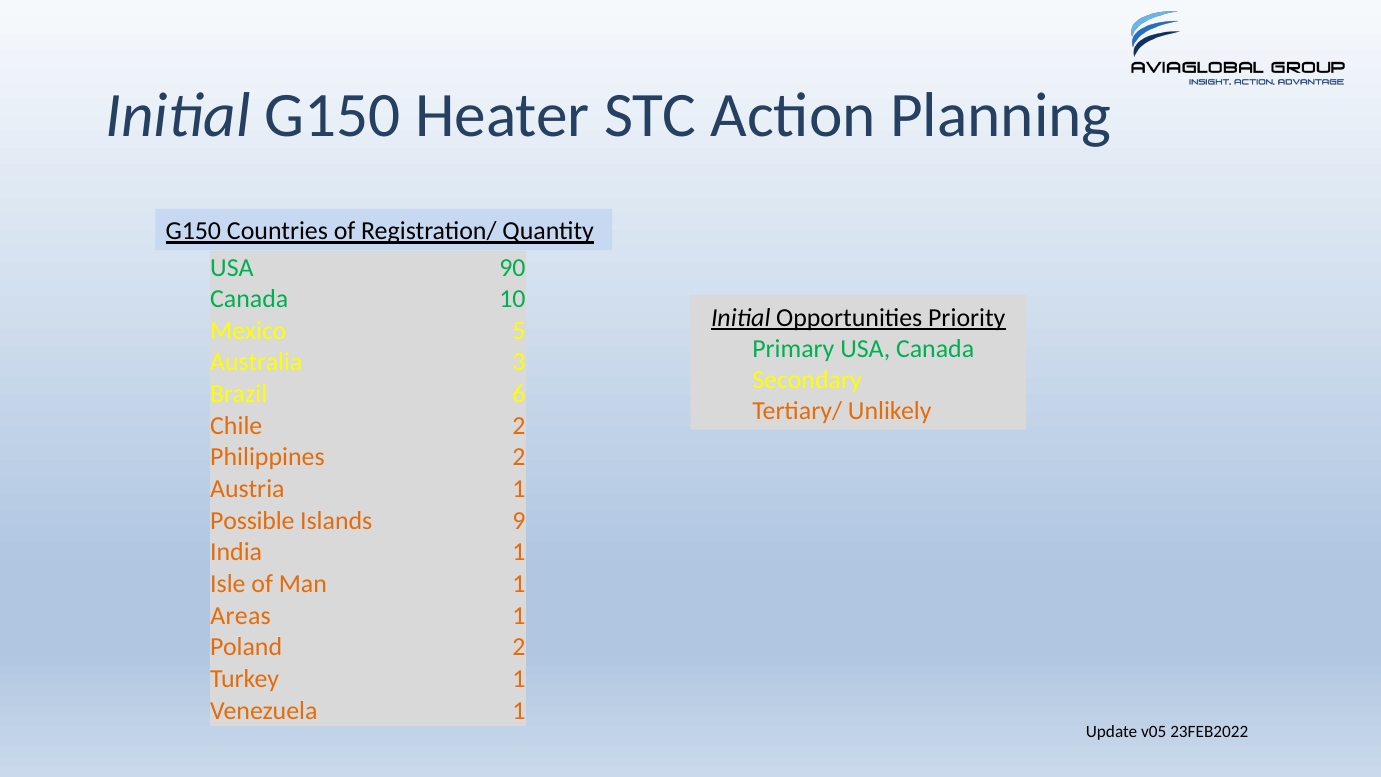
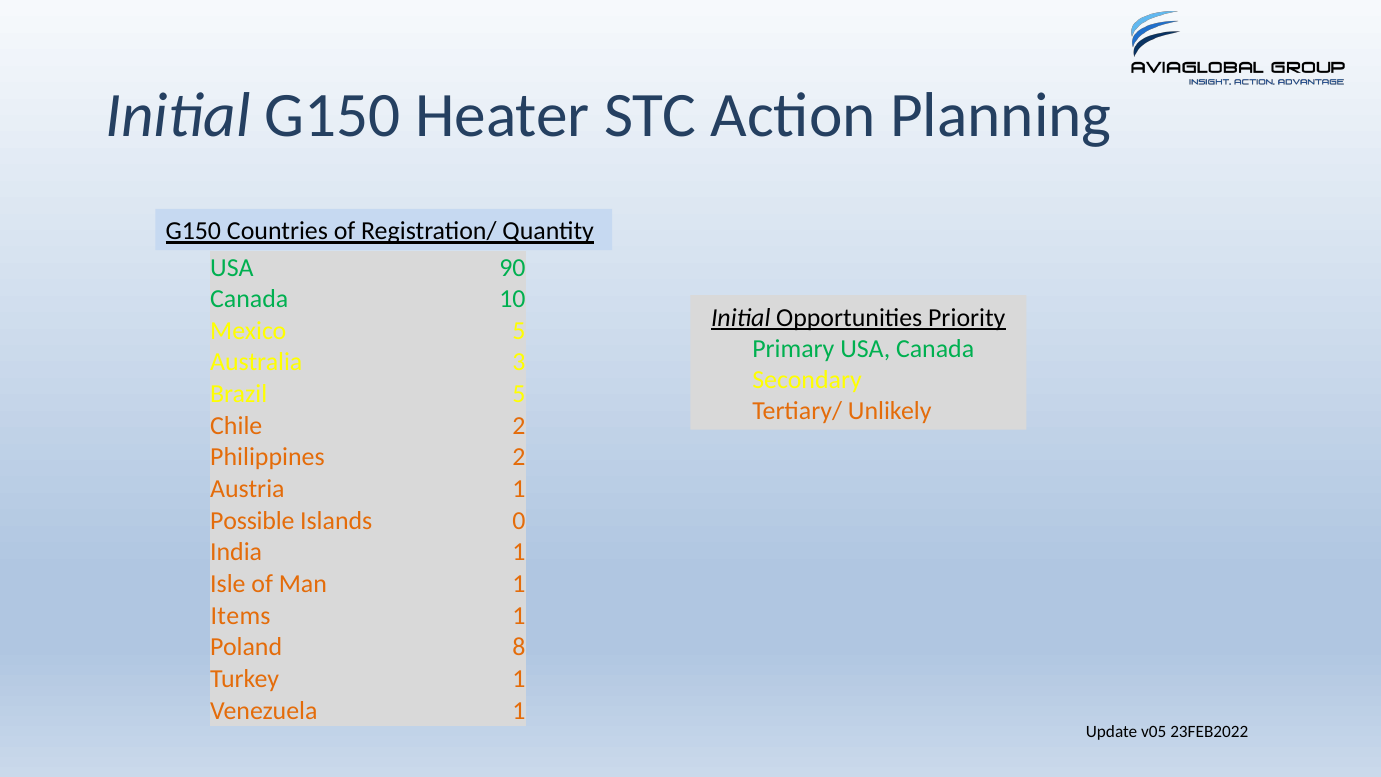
Brazil 6: 6 -> 5 (519, 394)
9: 9 -> 0 (519, 521)
Areas: Areas -> Items (241, 615)
Poland 2: 2 -> 8 (519, 647)
